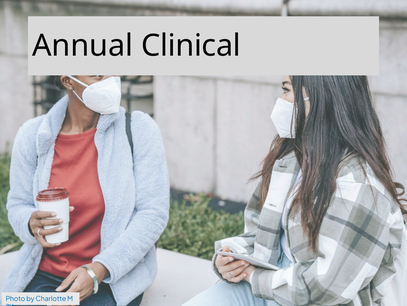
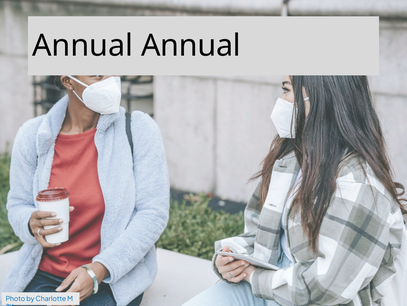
Annual Clinical: Clinical -> Annual (191, 46)
